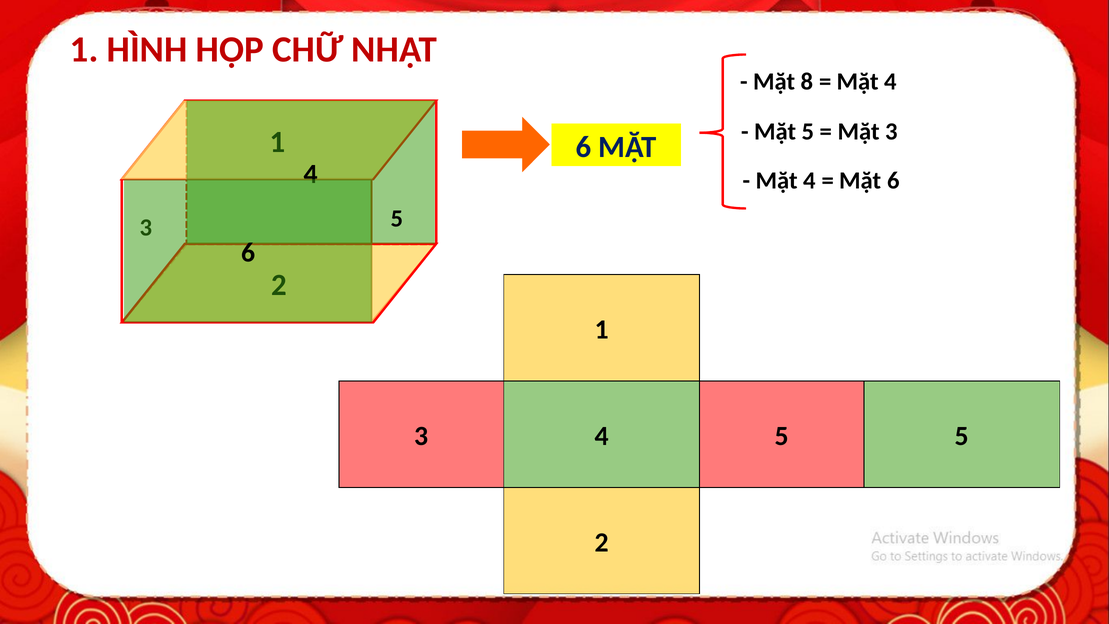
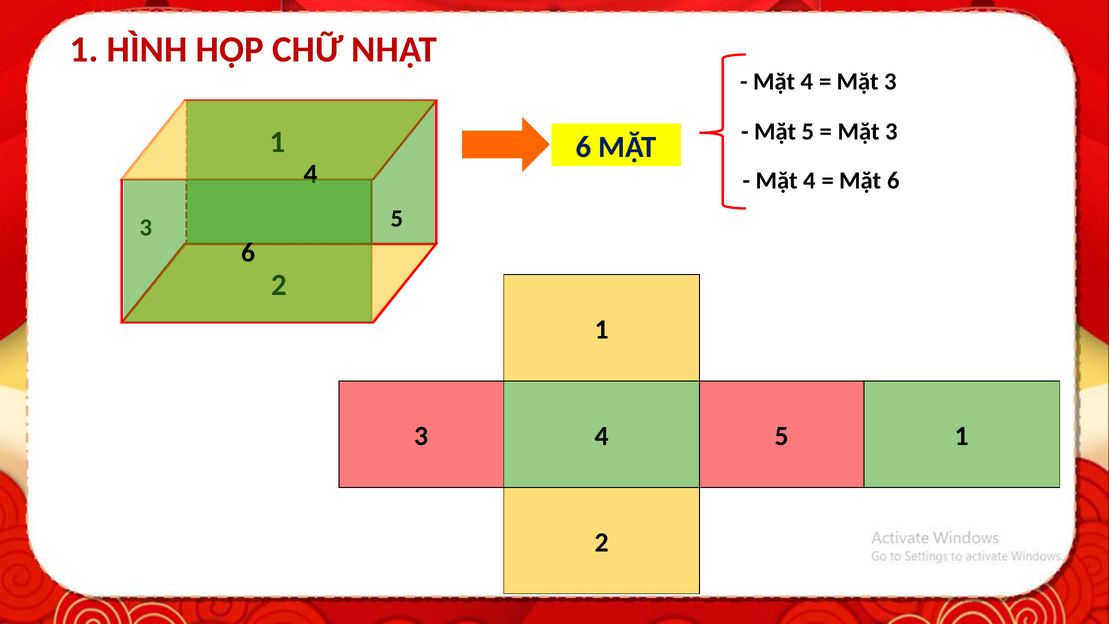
8: 8 -> 4 (807, 81)
4: 4 -> 3 (891, 81)
3 5: 5 -> 1 (962, 436)
